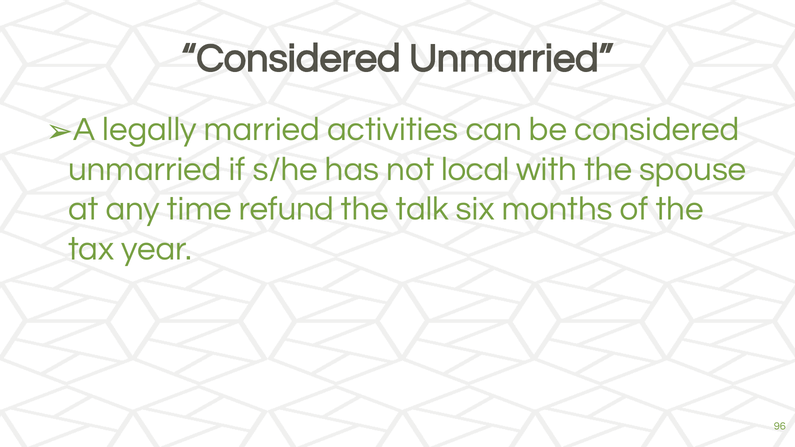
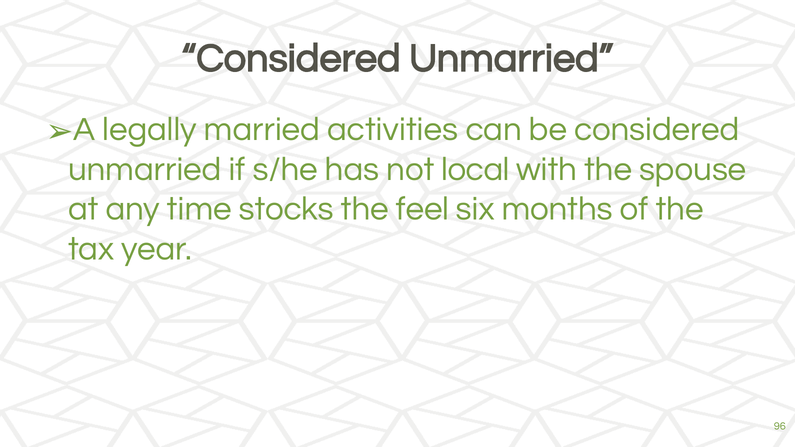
refund: refund -> stocks (286, 209)
talk: talk -> feel (422, 209)
